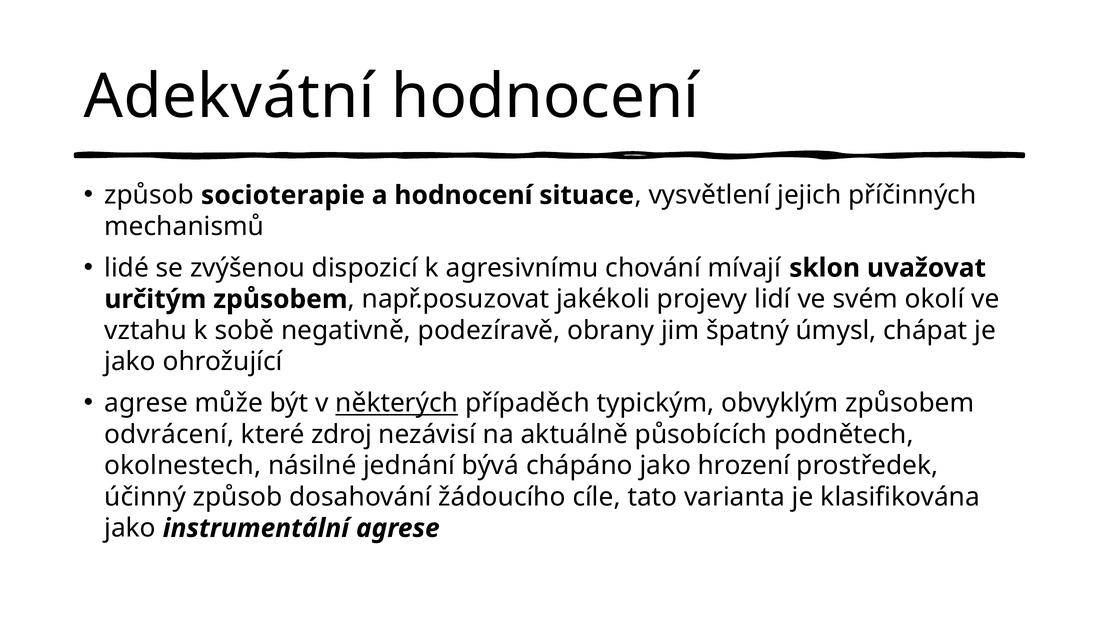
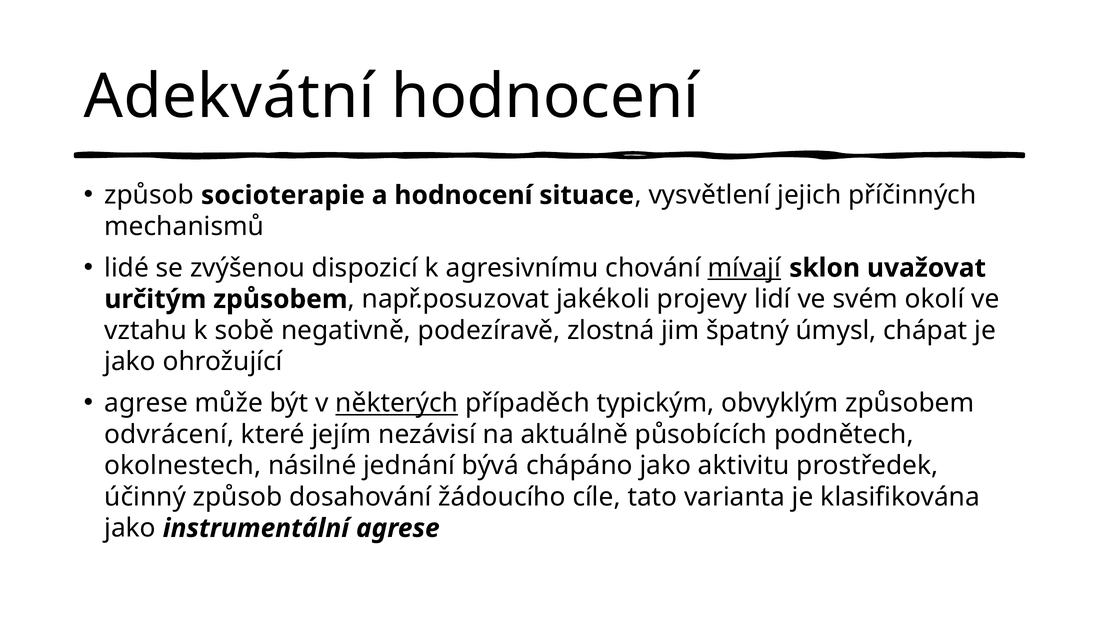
mívají underline: none -> present (744, 268)
obrany: obrany -> zlostná (611, 331)
zdroj: zdroj -> jejím (342, 435)
hrození: hrození -> aktivitu (744, 466)
